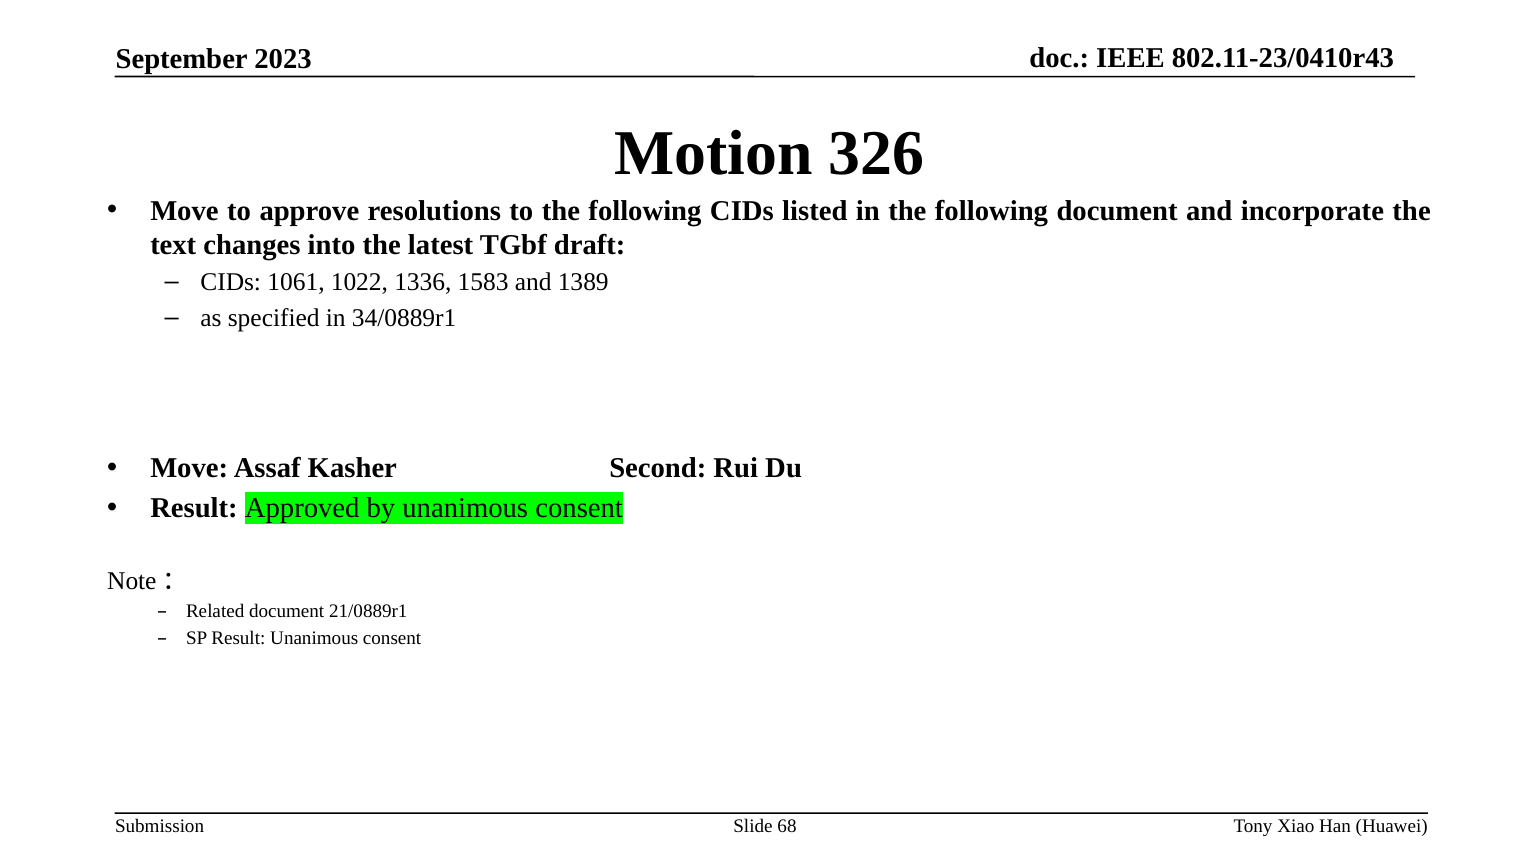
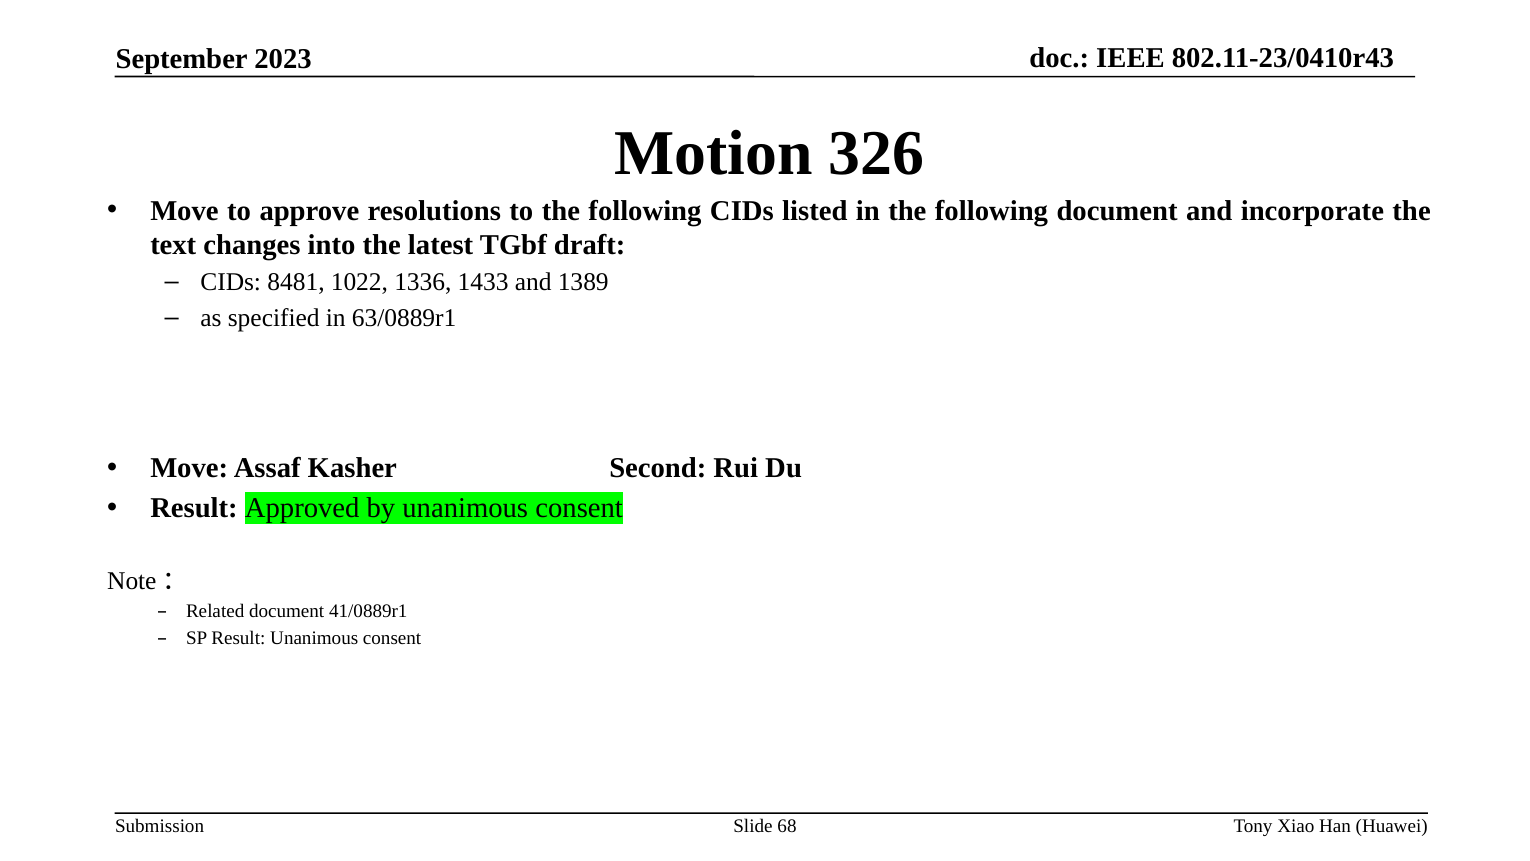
1061: 1061 -> 8481 (296, 282)
1583: 1583 -> 1433 (483, 282)
34/0889r1: 34/0889r1 -> 63/0889r1 (404, 318)
21/0889r1: 21/0889r1 -> 41/0889r1 (368, 611)
